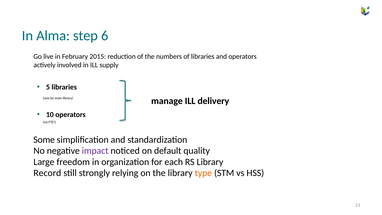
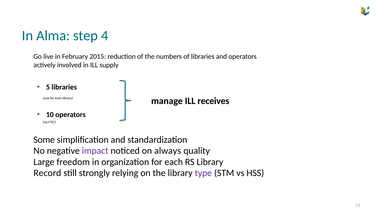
6: 6 -> 4 (105, 36)
delivery: delivery -> receives (213, 101)
default: default -> always (168, 151)
type colour: orange -> purple (203, 173)
